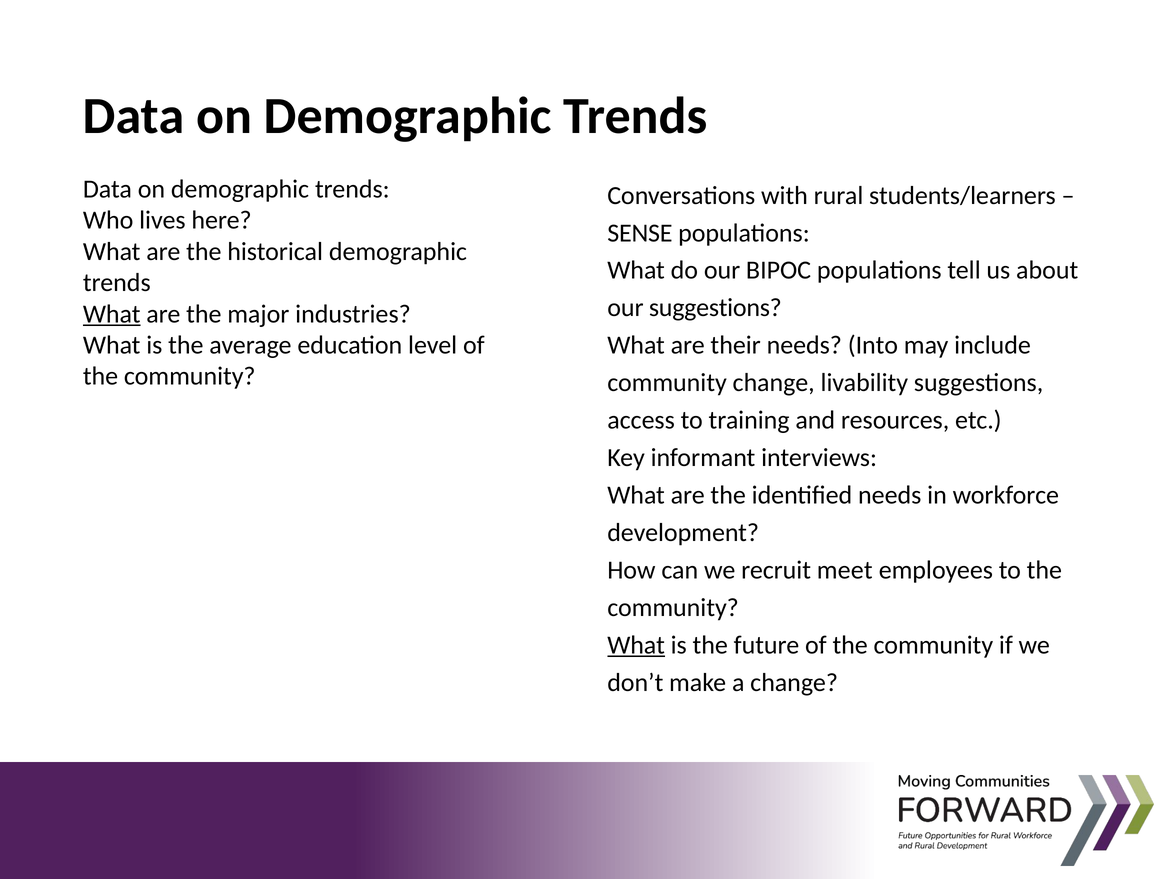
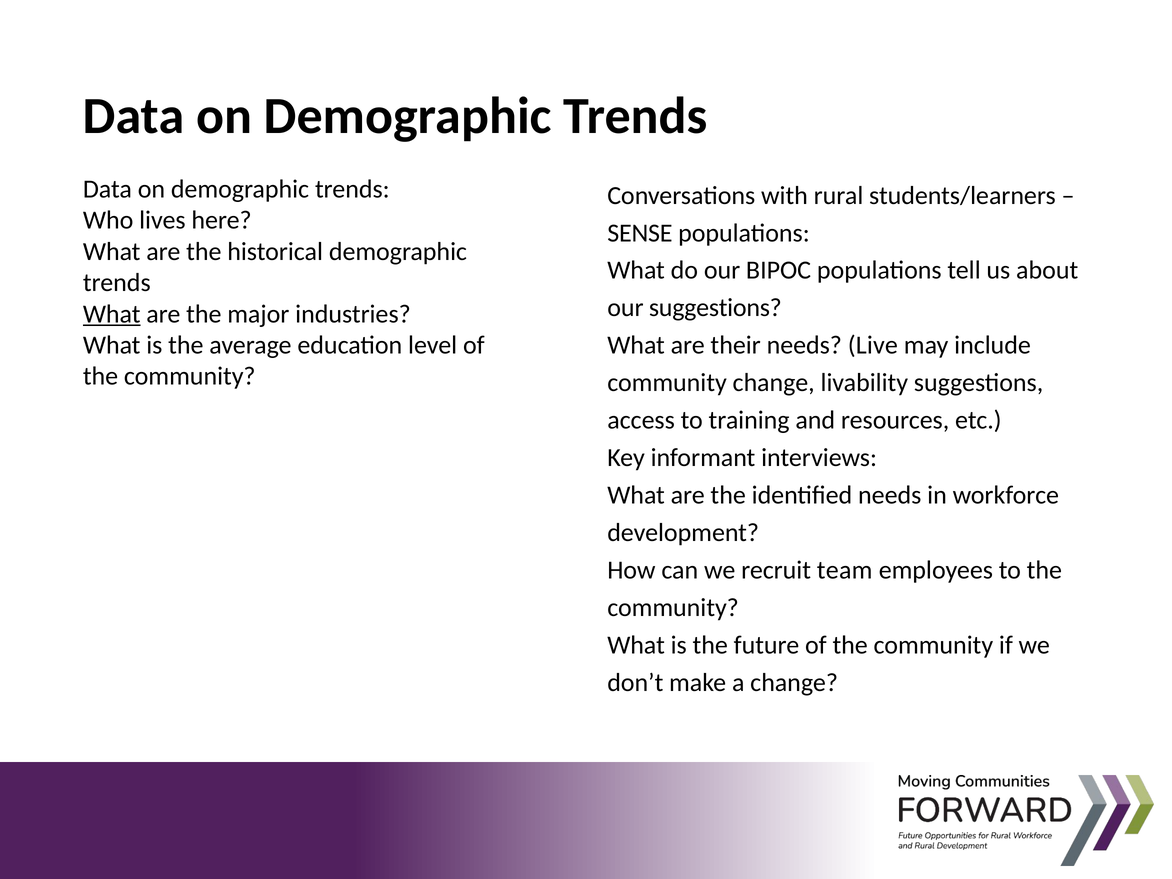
Into: Into -> Live (873, 345)
meet: meet -> team (845, 570)
What underline: present -> none (636, 645)
